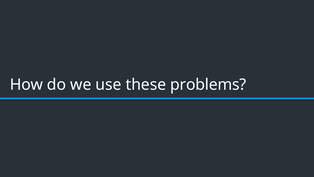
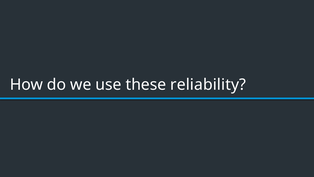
problems: problems -> reliability (208, 84)
